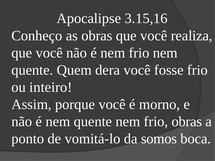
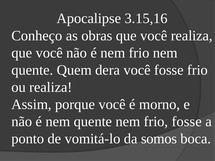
ou inteiro: inteiro -> realiza (51, 87)
frio obras: obras -> fosse (187, 122)
